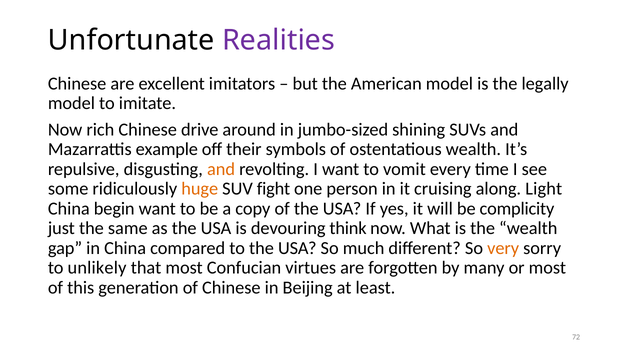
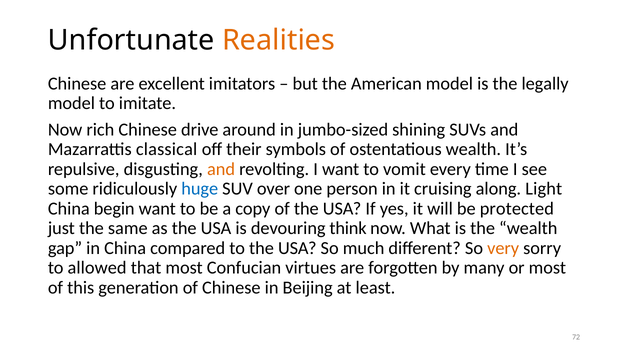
Realities colour: purple -> orange (278, 40)
example: example -> classical (167, 150)
huge colour: orange -> blue (200, 189)
fight: fight -> over (273, 189)
complicity: complicity -> protected (517, 209)
unlikely: unlikely -> allowed (97, 268)
